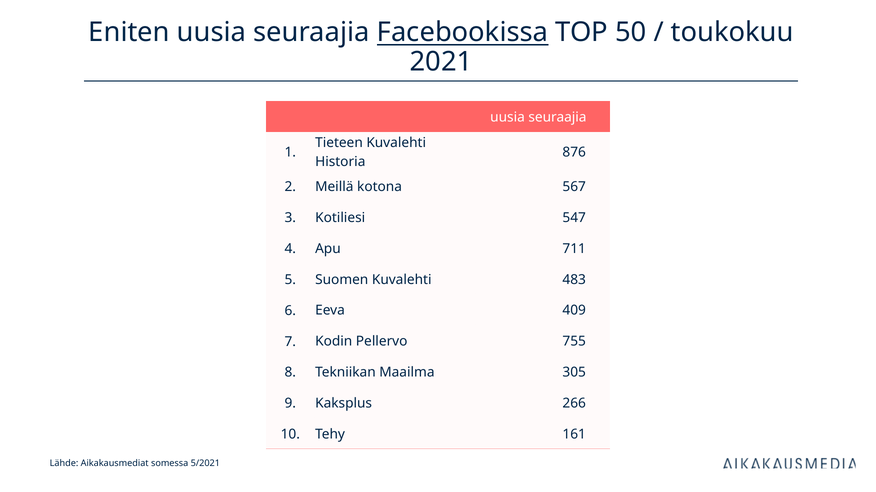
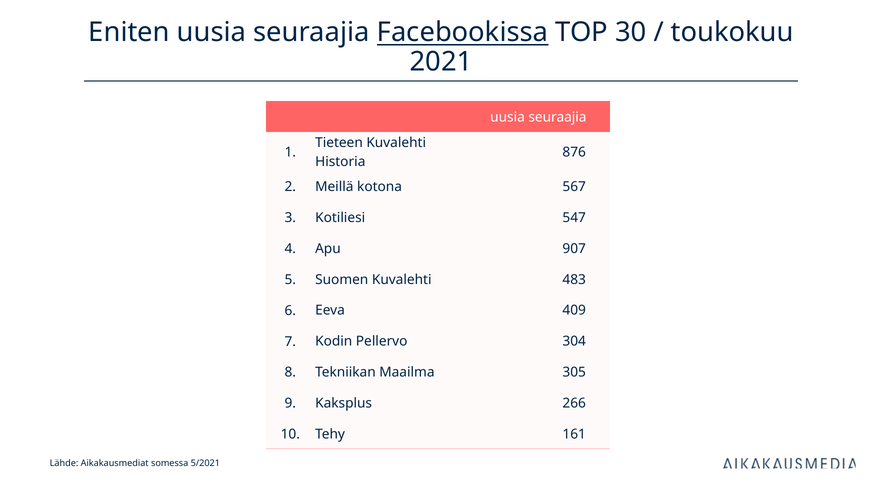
50: 50 -> 30 (631, 32)
711: 711 -> 907 (574, 249)
755: 755 -> 304 (574, 342)
